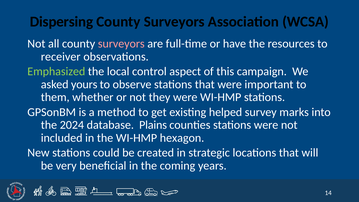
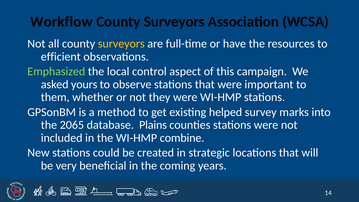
Dispersing: Dispersing -> Workflow (61, 22)
surveyors colour: pink -> yellow (121, 44)
receiver: receiver -> efficient (61, 57)
2024: 2024 -> 2065 (72, 125)
hexagon: hexagon -> combine (182, 138)
